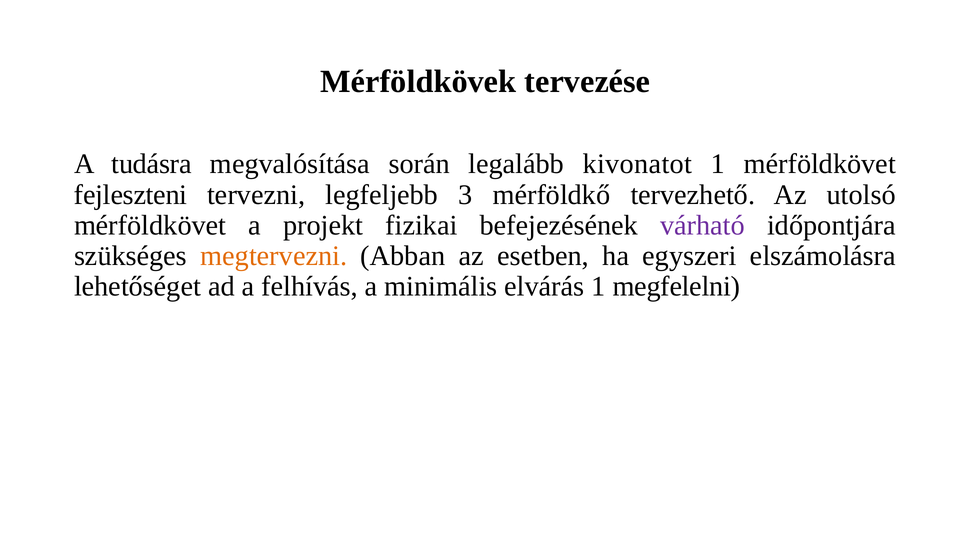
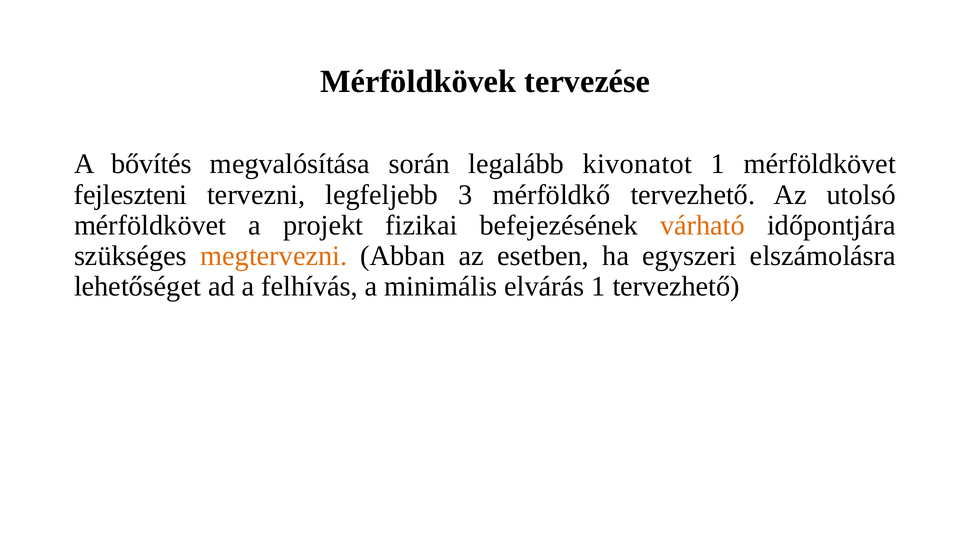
tudásra: tudásra -> bővítés (152, 164)
várható colour: purple -> orange (703, 225)
1 megfelelni: megfelelni -> tervezhető (676, 287)
